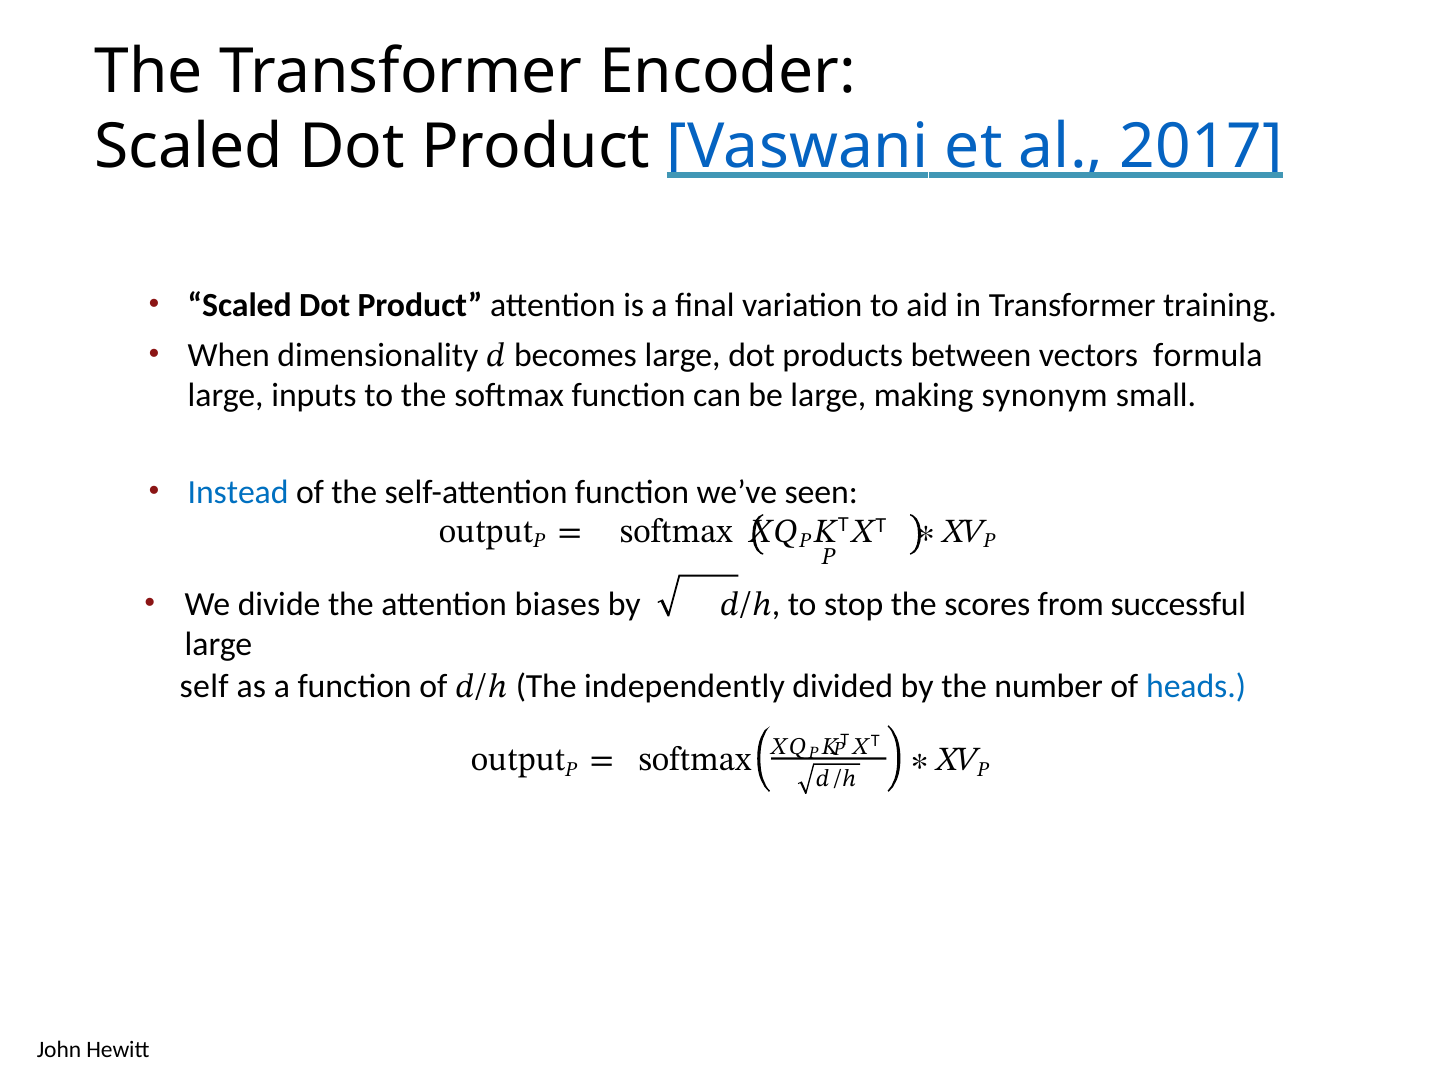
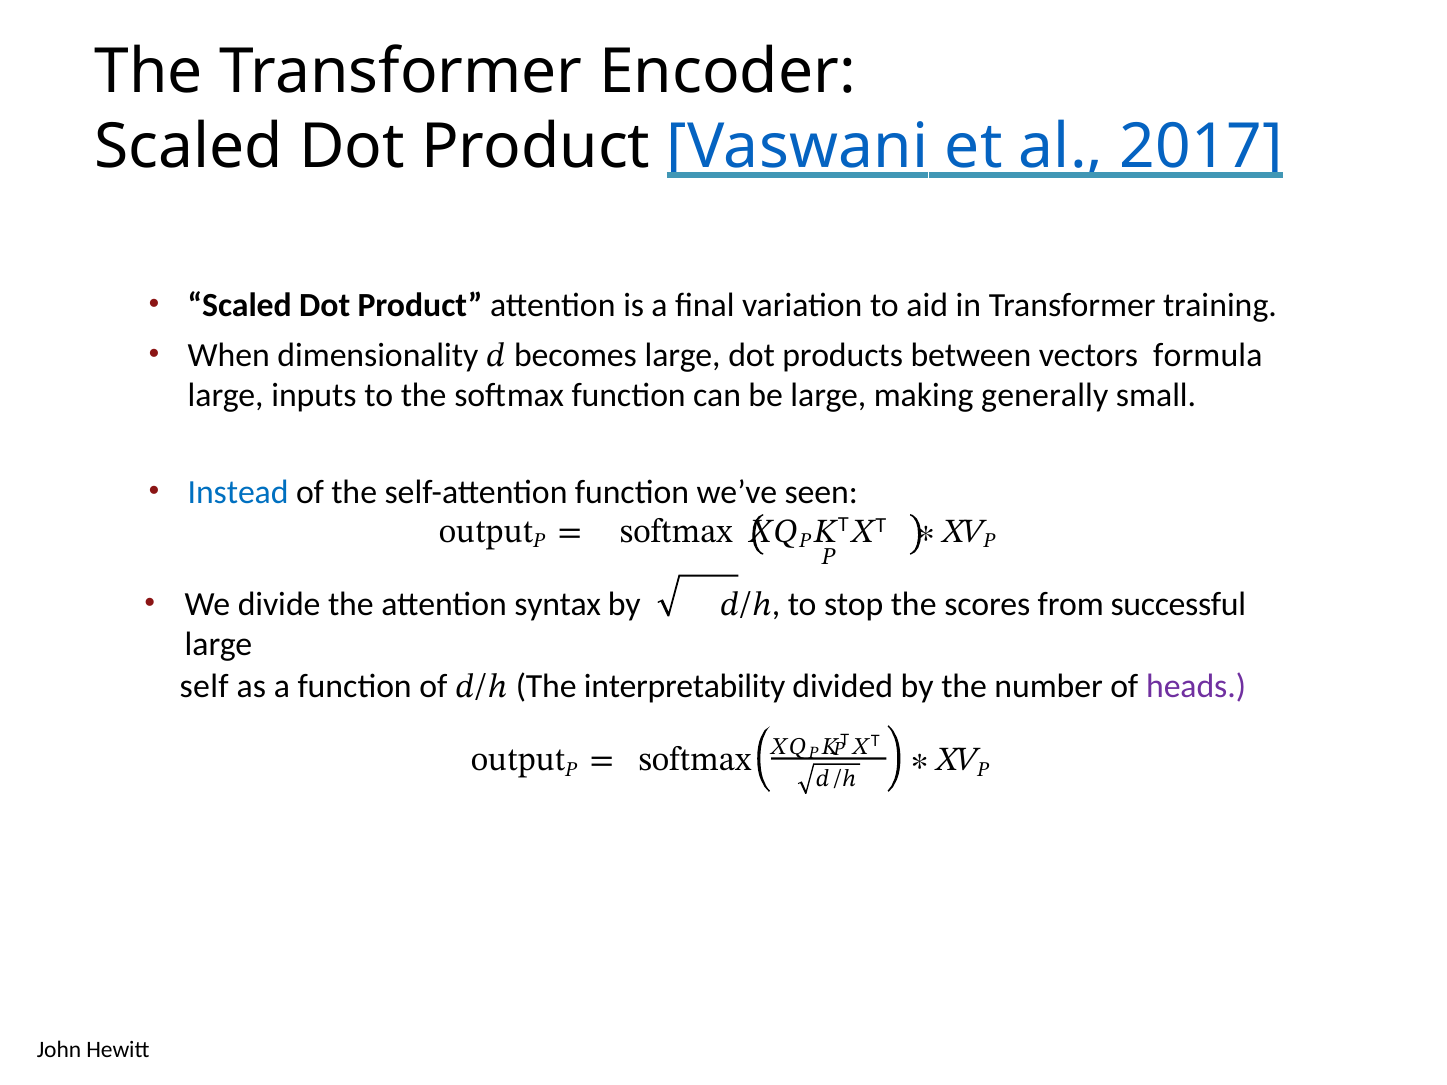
synonym: synonym -> generally (1045, 395)
biases: biases -> syntax (558, 604)
independently: independently -> interpretability (685, 687)
heads colour: blue -> purple (1196, 687)
